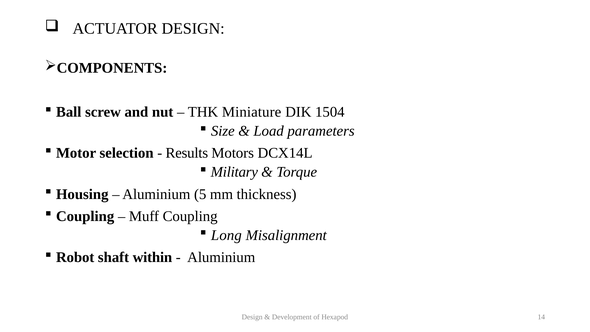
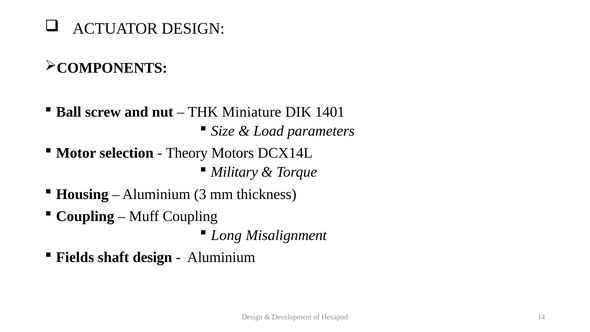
1504: 1504 -> 1401 (330, 112)
Results: Results -> Theory (187, 153)
5: 5 -> 3 (200, 194)
Robot: Robot -> Fields (75, 257)
shaft within: within -> design (152, 257)
